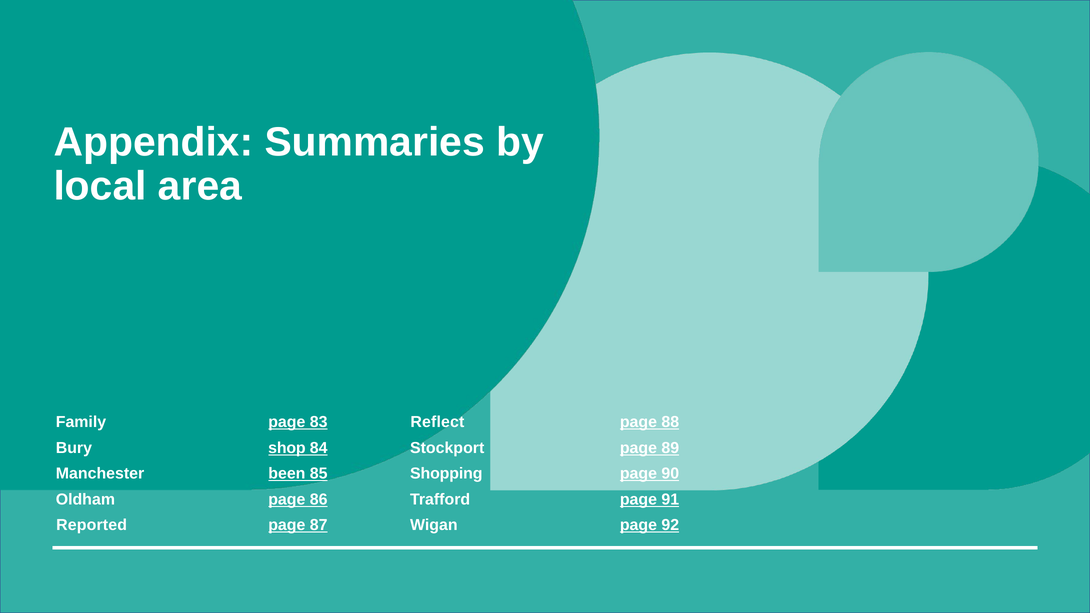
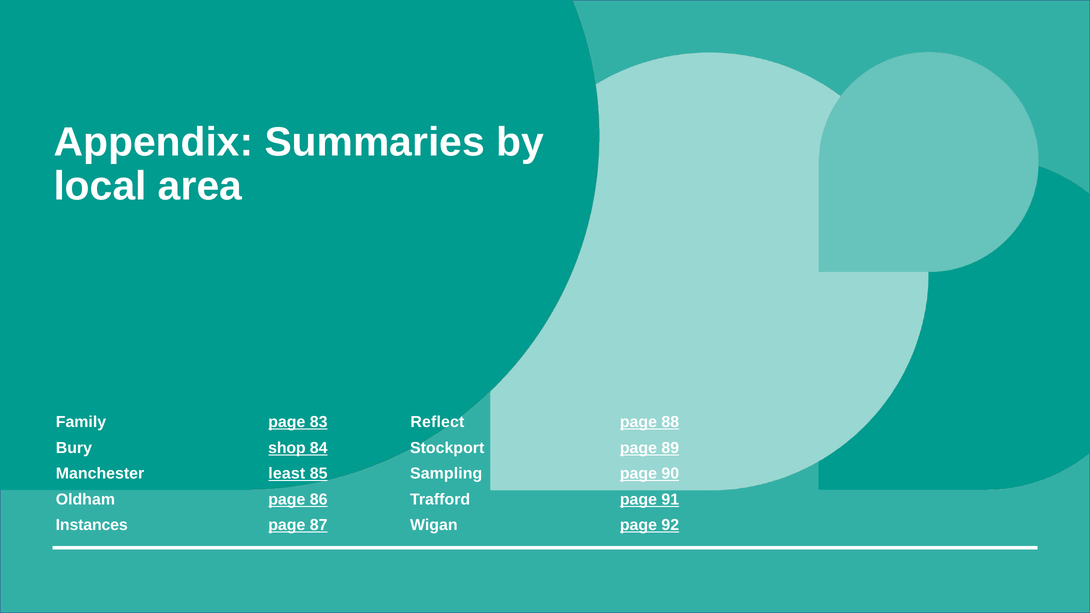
been: been -> least (287, 474)
Shopping: Shopping -> Sampling (446, 474)
Reported: Reported -> Instances (92, 525)
